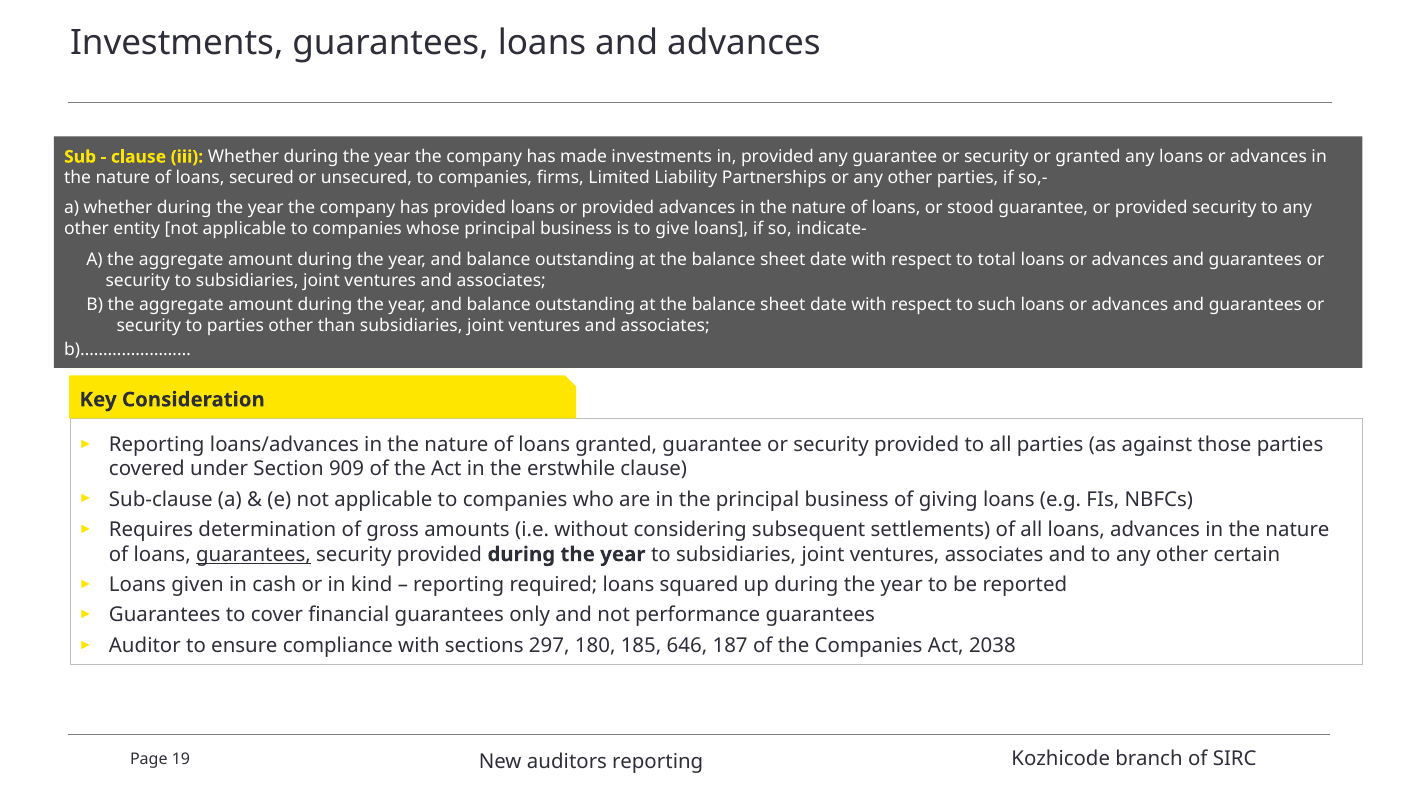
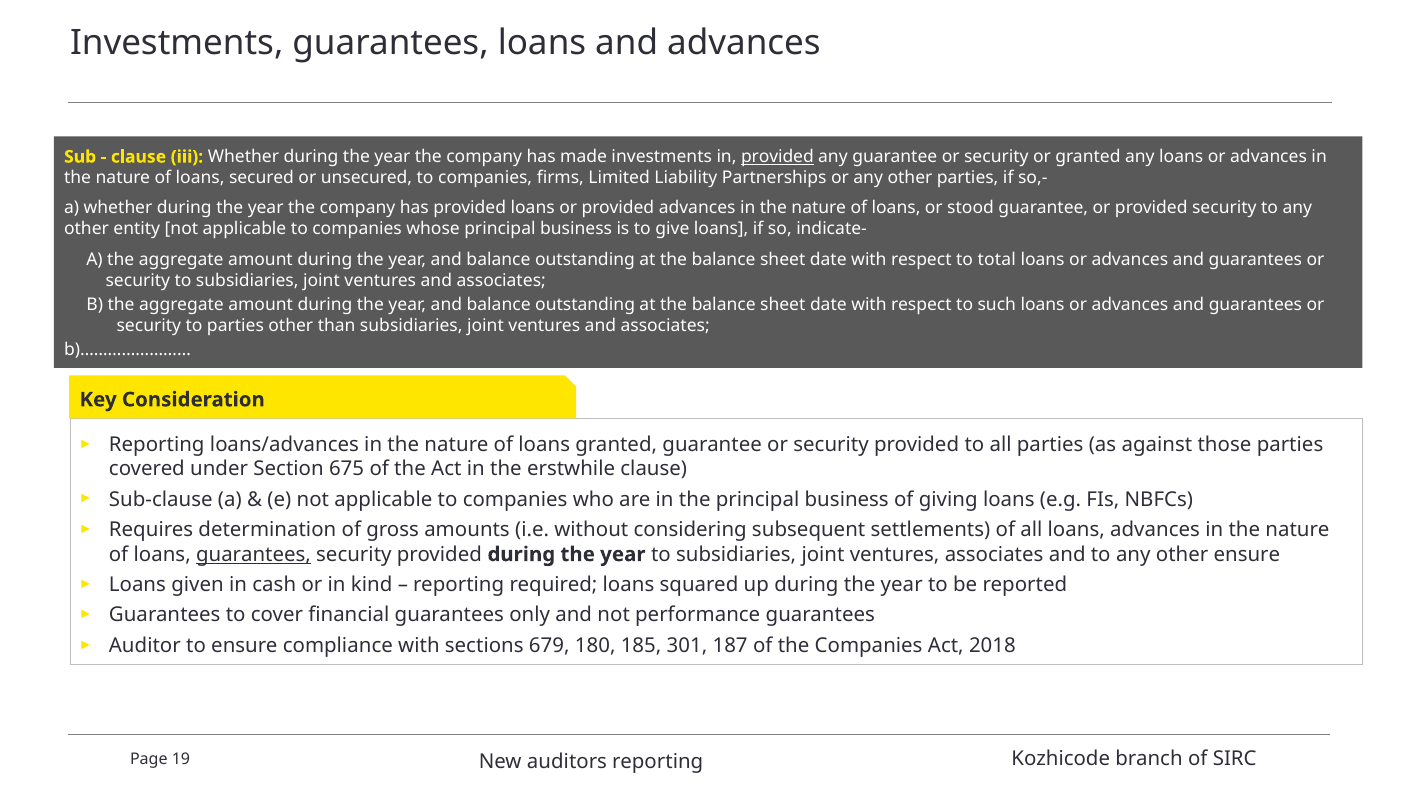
provided underline: none -> present (777, 157)
909: 909 -> 675 (347, 469)
other certain: certain -> ensure (1247, 555)
297: 297 -> 679 (549, 646)
646: 646 -> 301 (687, 646)
2038: 2038 -> 2018 (992, 646)
